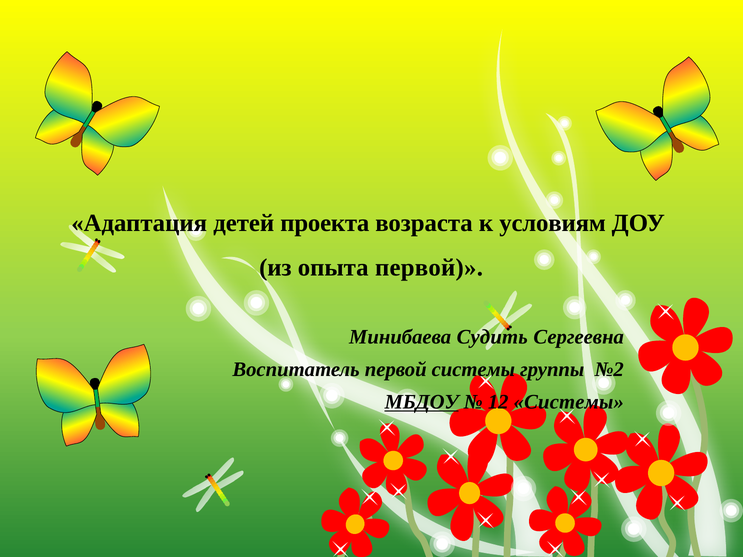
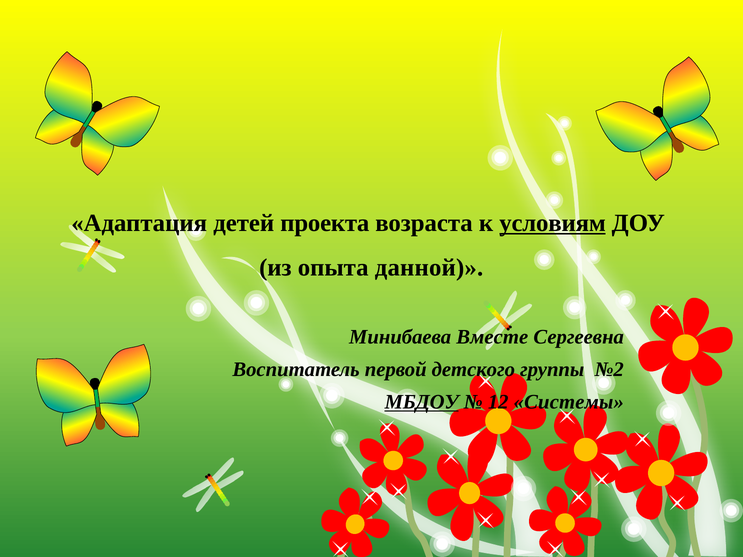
условиям underline: none -> present (553, 223)
опыта первой: первой -> данной (429, 268)
Судить: Судить -> Вместе (492, 337)
первой системы: системы -> детского (473, 370)
